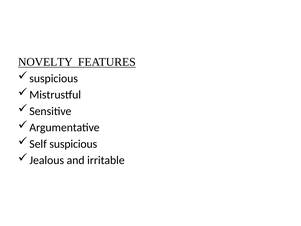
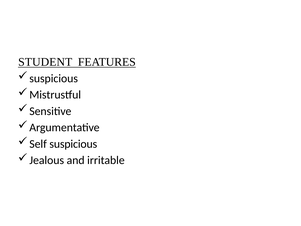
NOVELTY: NOVELTY -> STUDENT (45, 62)
